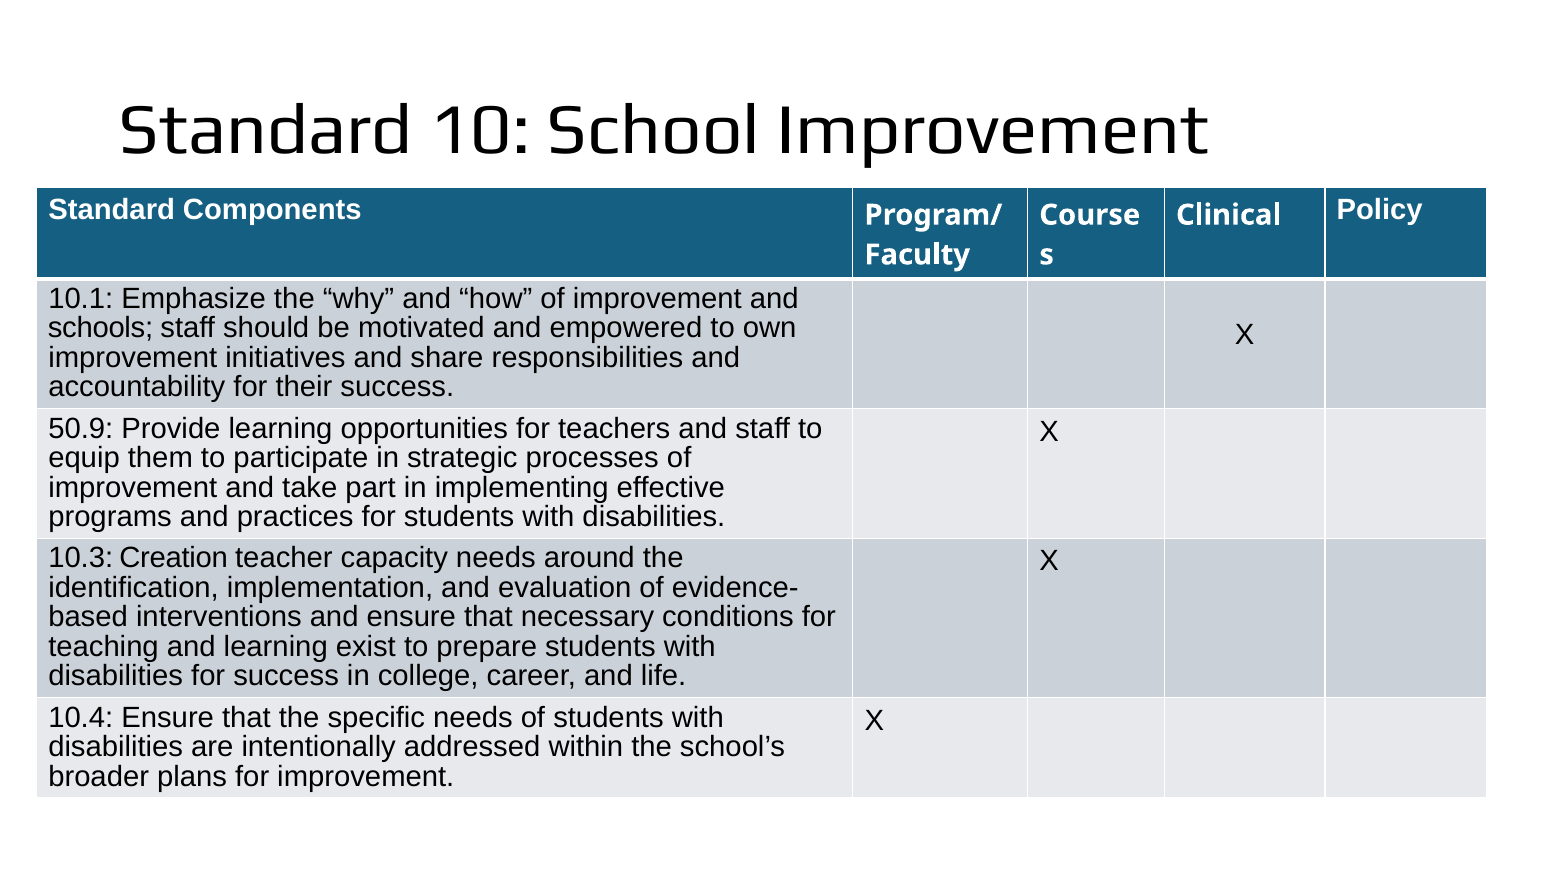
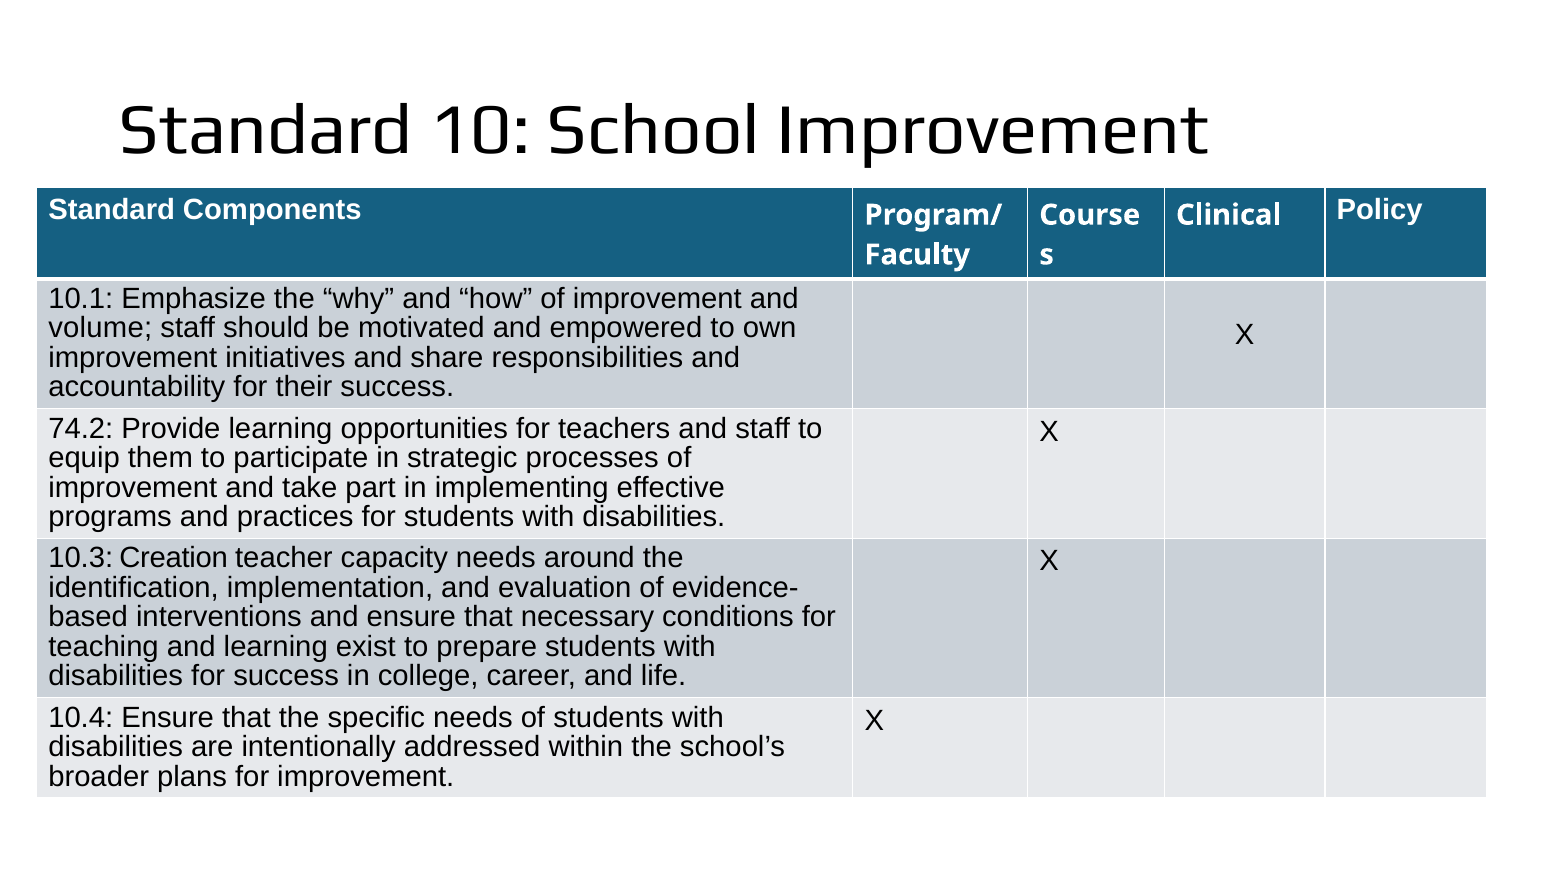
schools: schools -> volume (100, 328)
50.9: 50.9 -> 74.2 (81, 428)
